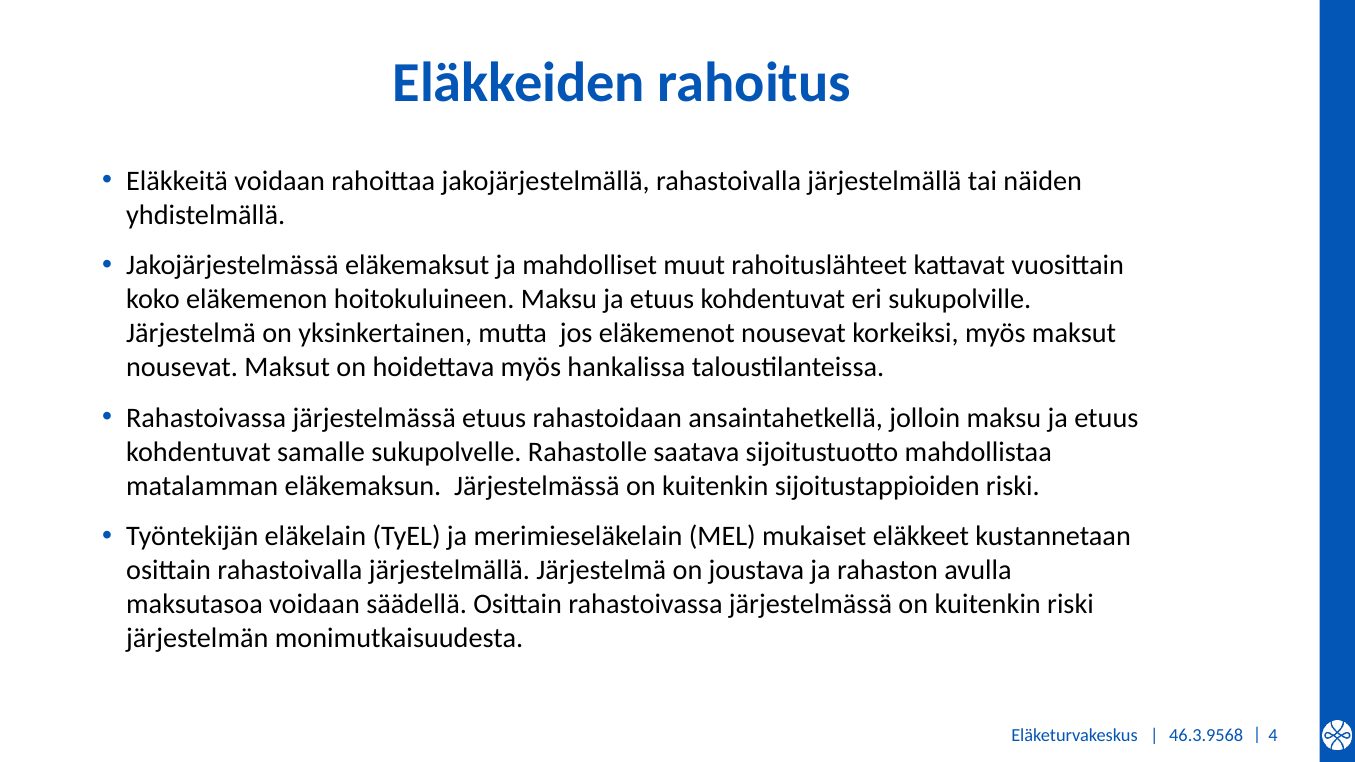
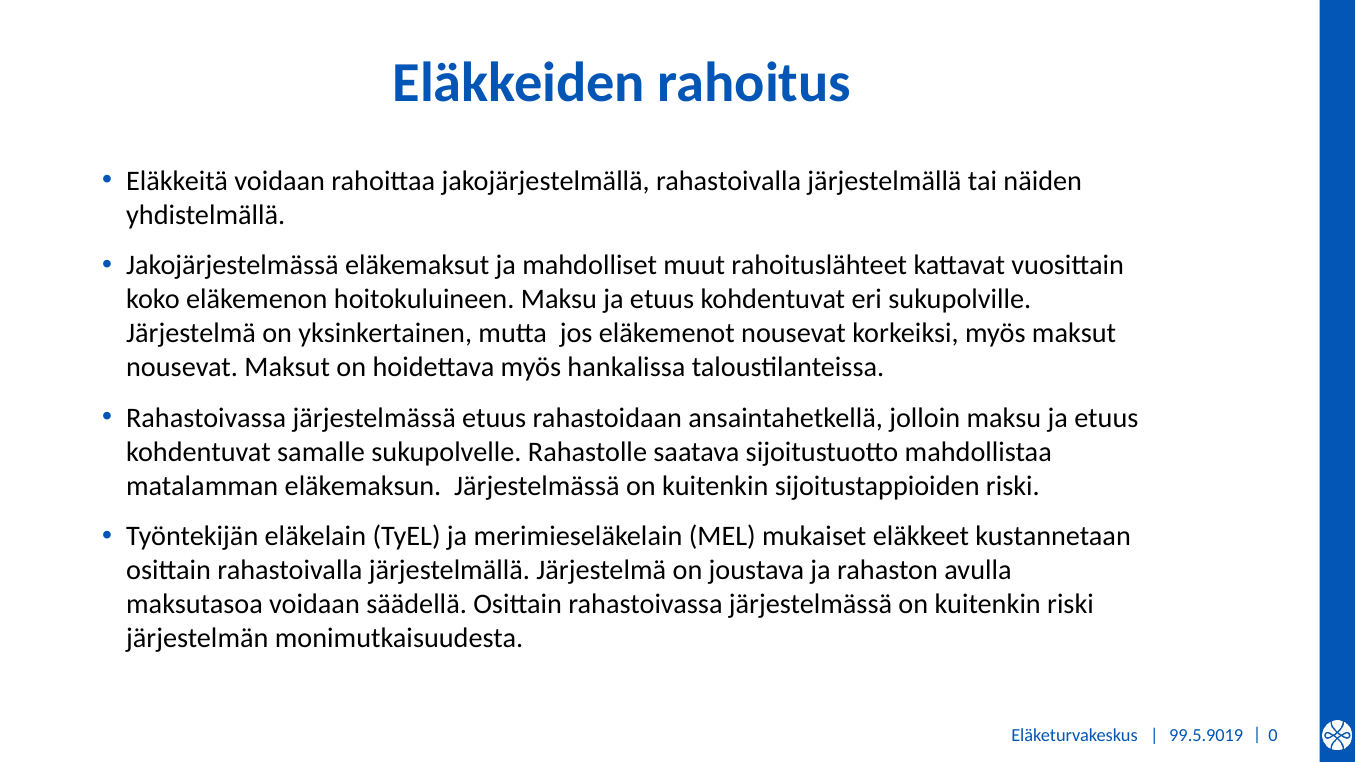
4: 4 -> 0 (1273, 735)
46.3.9568: 46.3.9568 -> 99.5.9019 (1206, 735)
